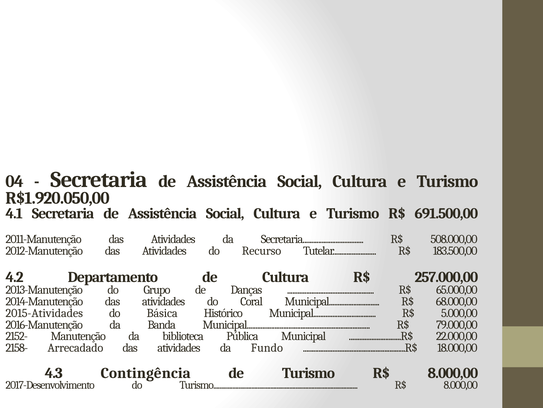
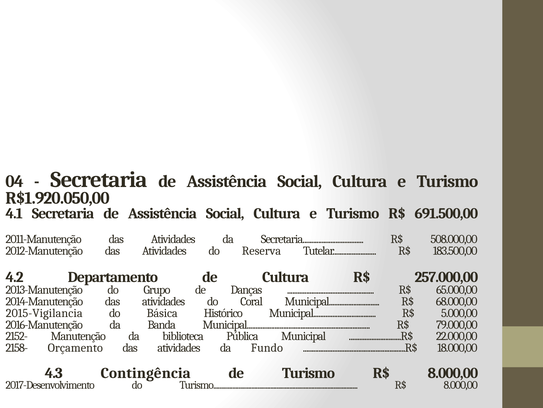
Recurso: Recurso -> Reserva (261, 250)
2015-Atividades: 2015-Atividades -> 2015-Vigilancia (44, 313)
Arrecadado: Arrecadado -> Orçamento (75, 347)
